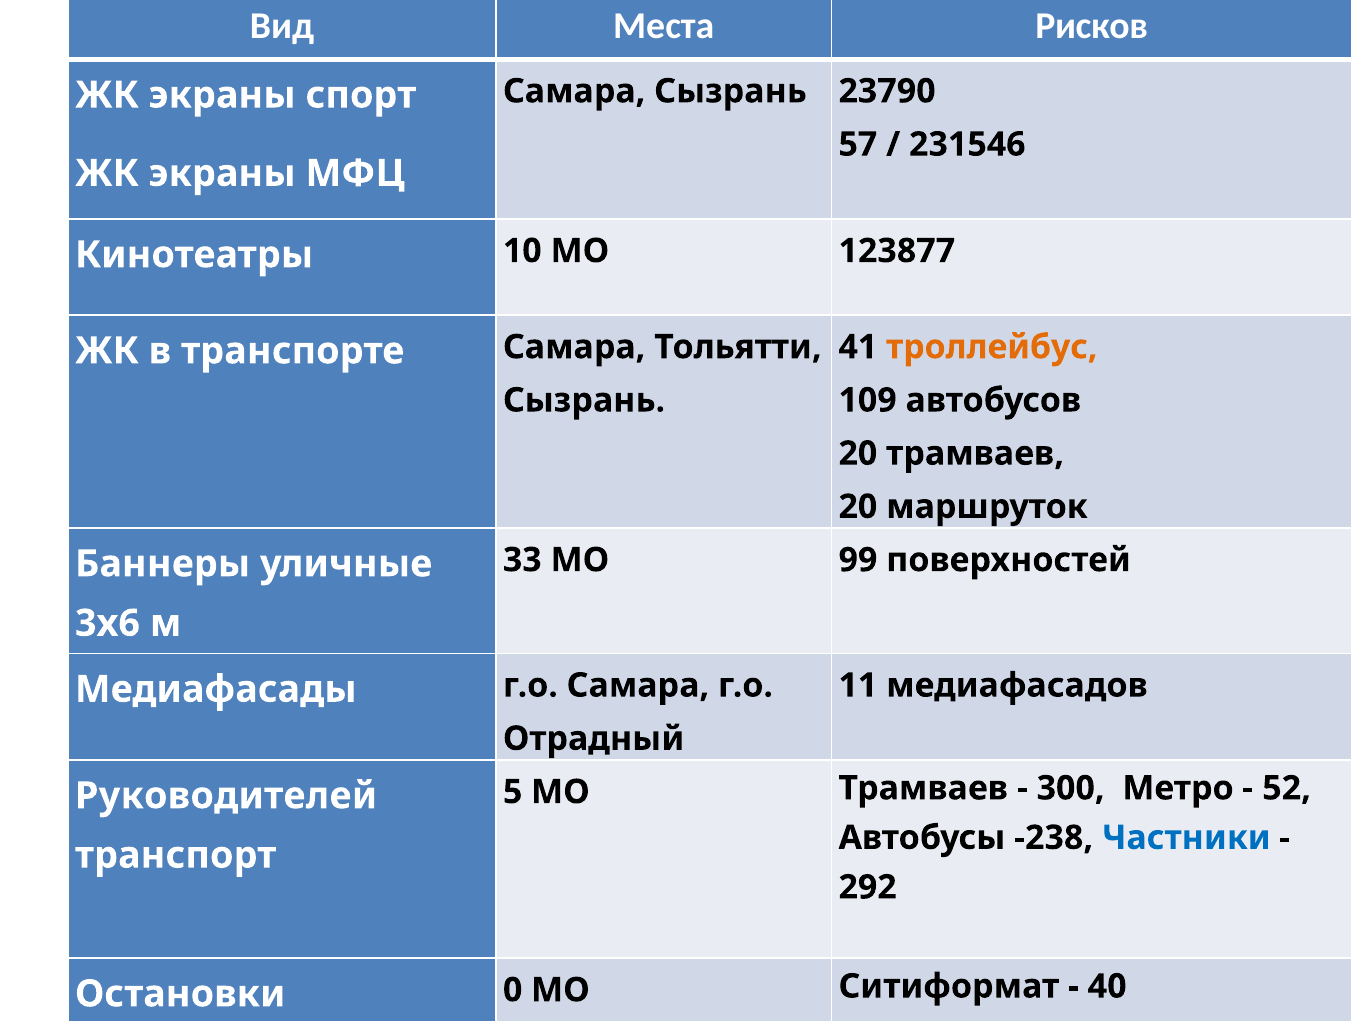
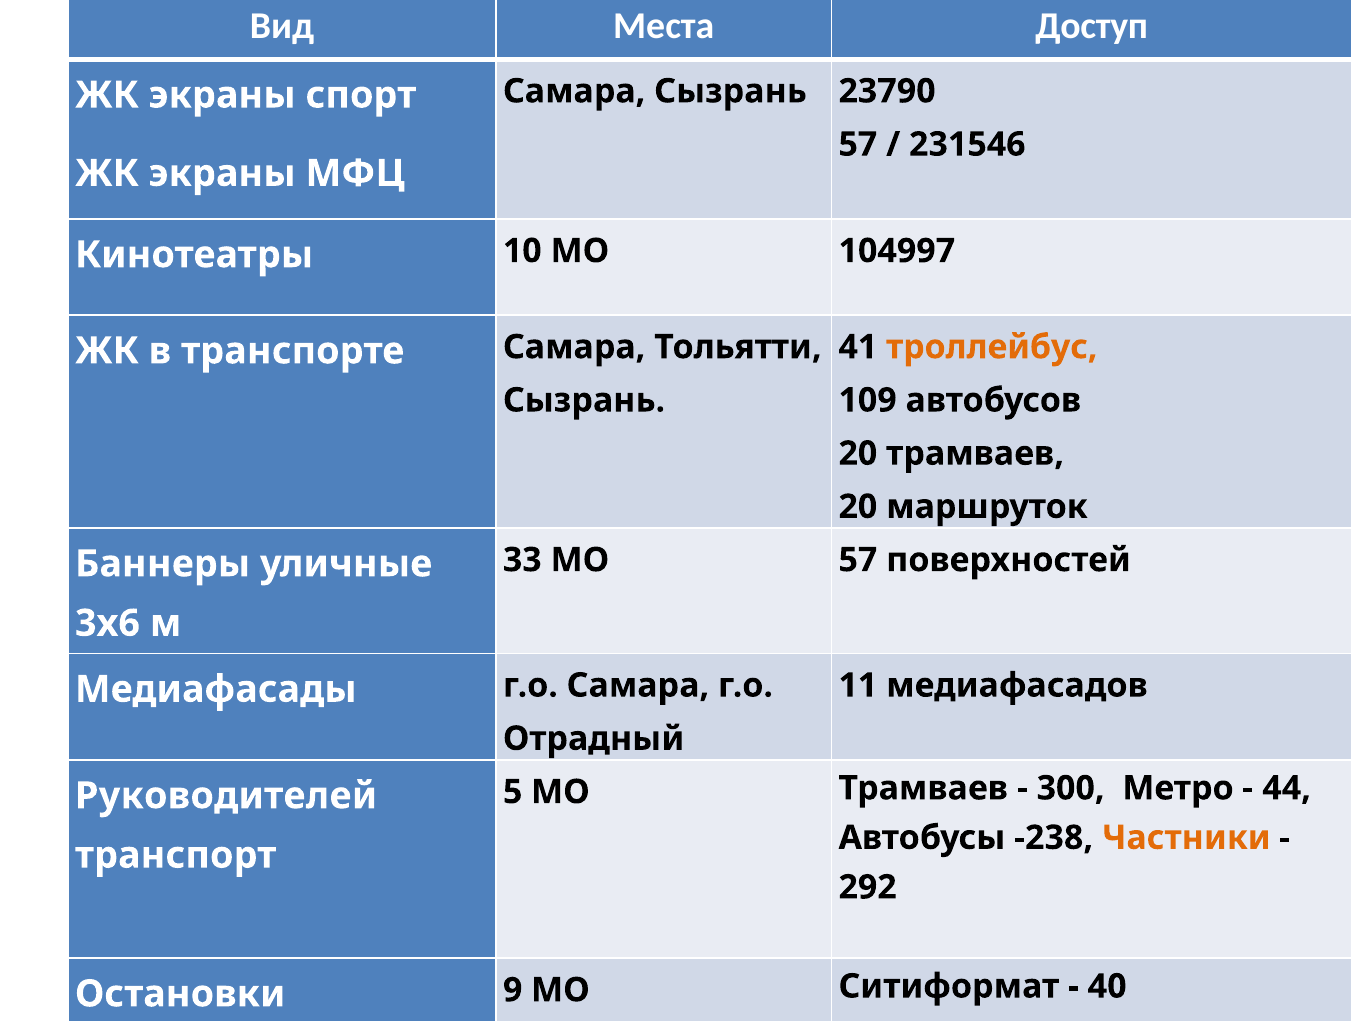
Рисков: Рисков -> Доступ (1092, 26)
123877: 123877 -> 104997 (897, 251)
МО 99: 99 -> 57 (858, 560)
52: 52 -> 44 (1287, 788)
Частники colour: blue -> orange (1186, 838)
0: 0 -> 9 (513, 990)
